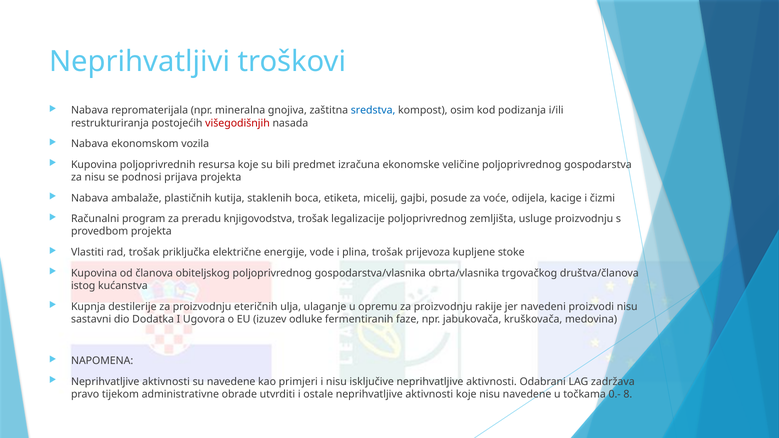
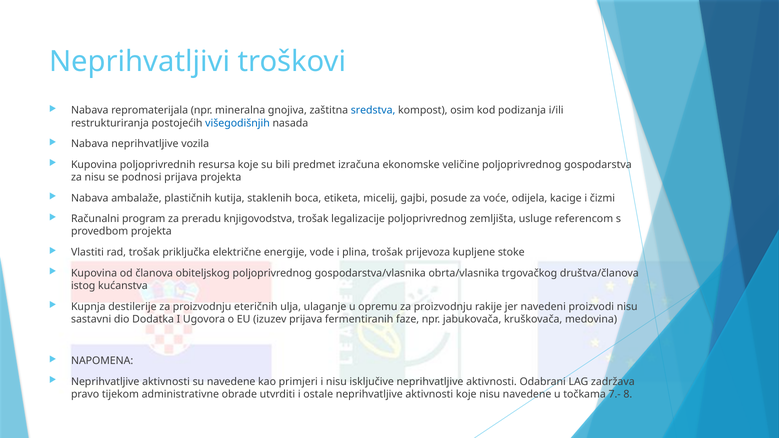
višegodišnjih colour: red -> blue (238, 123)
Nabava ekonomskom: ekonomskom -> neprihvatljive (145, 144)
usluge proizvodnju: proizvodnju -> referencom (584, 219)
izuzev odluke: odluke -> prijava (306, 319)
0.-: 0.- -> 7.- (615, 394)
